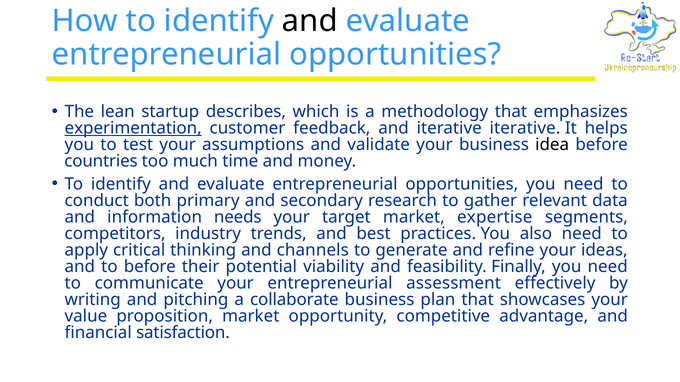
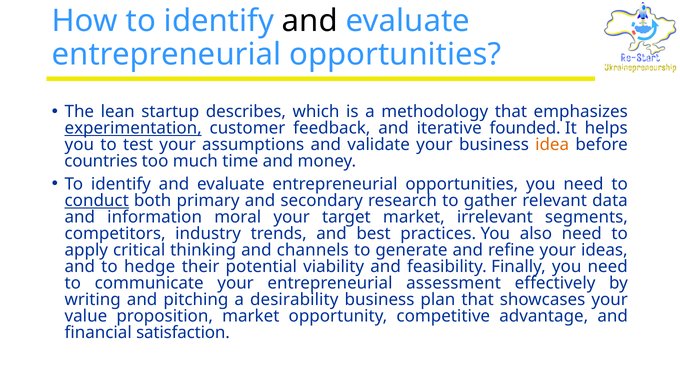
iterative iterative: iterative -> founded (525, 128)
idea colour: black -> orange (552, 145)
conduct underline: none -> present (97, 201)
needs: needs -> moral (238, 217)
expertise: expertise -> irrelevant (495, 217)
to before: before -> hedge (150, 267)
collaborate: collaborate -> desirability (294, 300)
